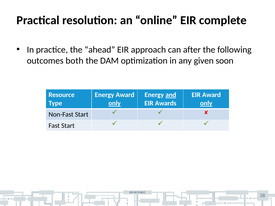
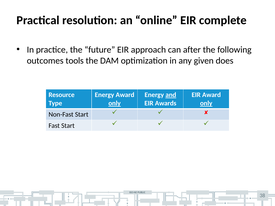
ahead: ahead -> future (100, 50)
both: both -> tools (75, 61)
soon: soon -> does (225, 61)
